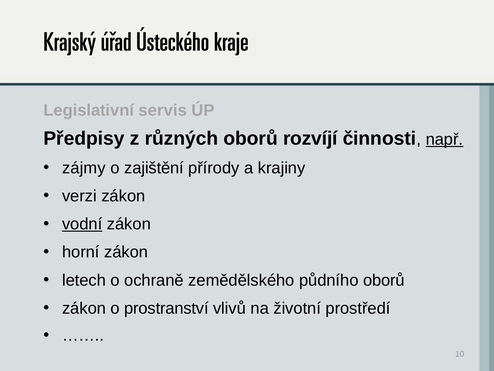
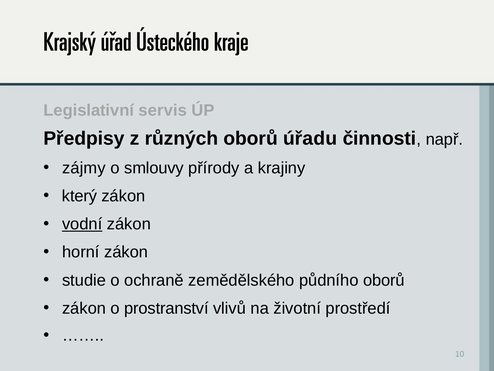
rozvíjí: rozvíjí -> úřadu (310, 138)
např underline: present -> none (444, 139)
zajištění: zajištění -> smlouvy (154, 168)
verzi: verzi -> který (79, 196)
letech: letech -> studie (84, 280)
